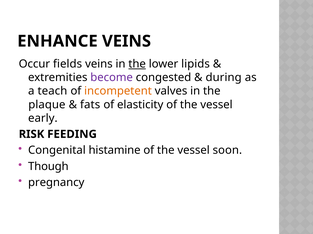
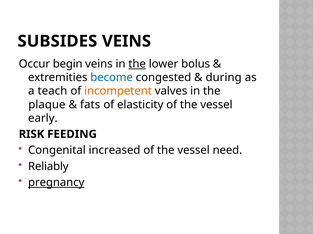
ENHANCE: ENHANCE -> SUBSIDES (57, 41)
fields: fields -> begin (68, 64)
lipids: lipids -> bolus (196, 64)
become colour: purple -> blue (112, 78)
histamine: histamine -> increased (114, 151)
soon: soon -> need (227, 151)
Though: Though -> Reliably (48, 167)
pregnancy underline: none -> present (56, 183)
